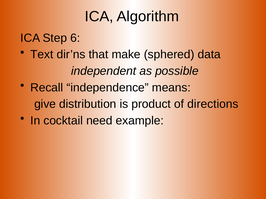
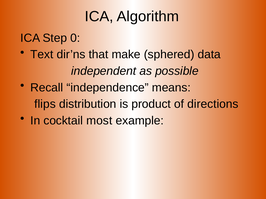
6: 6 -> 0 (75, 38)
give: give -> flips (45, 104)
need: need -> most (99, 121)
